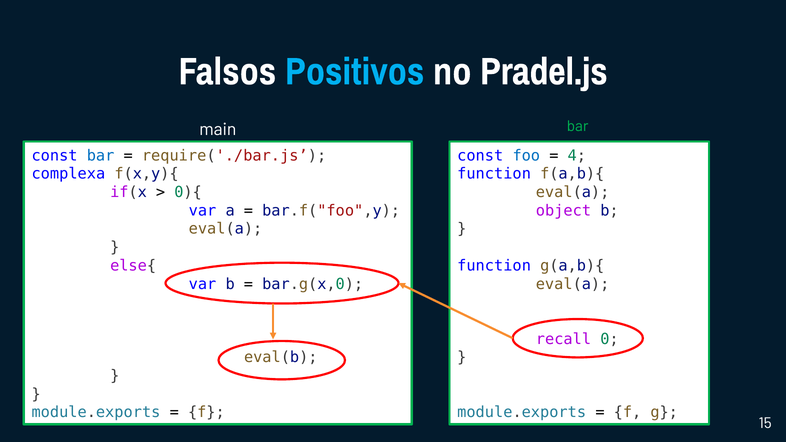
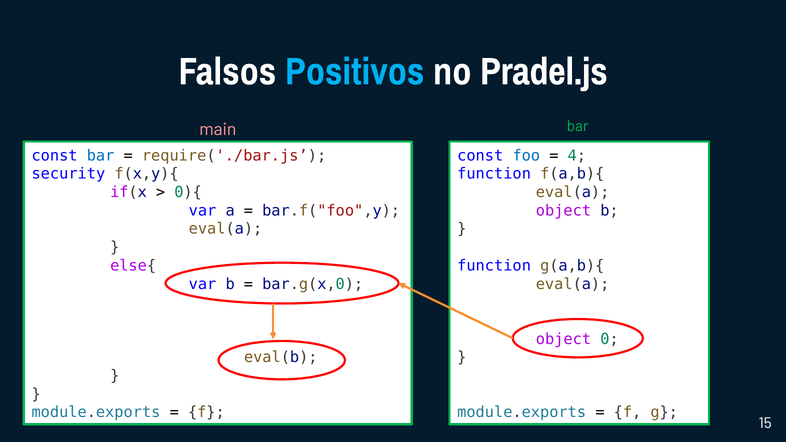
main colour: white -> pink (218, 129)
complexa: complexa -> security (68, 174)
recall: recall -> object (563, 339)
